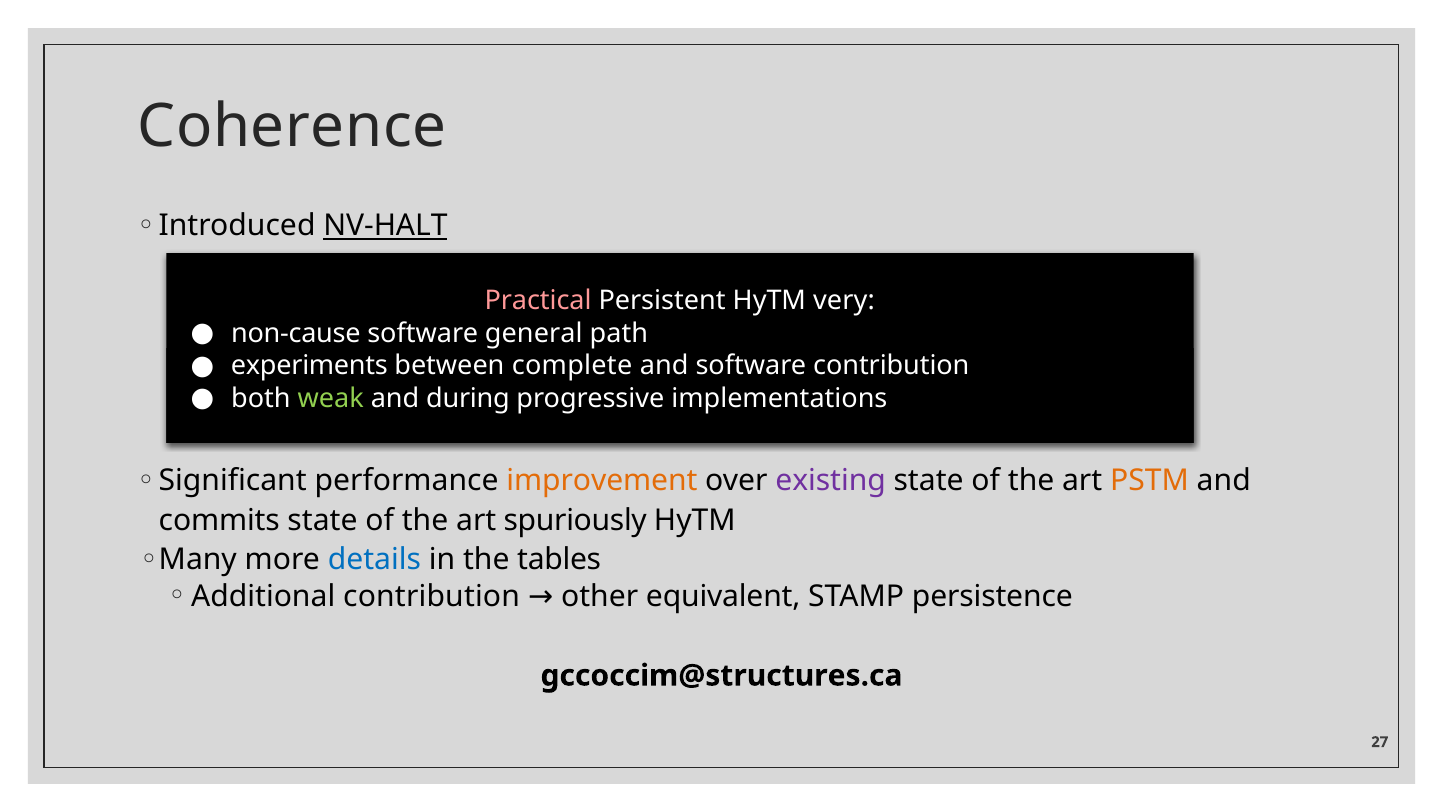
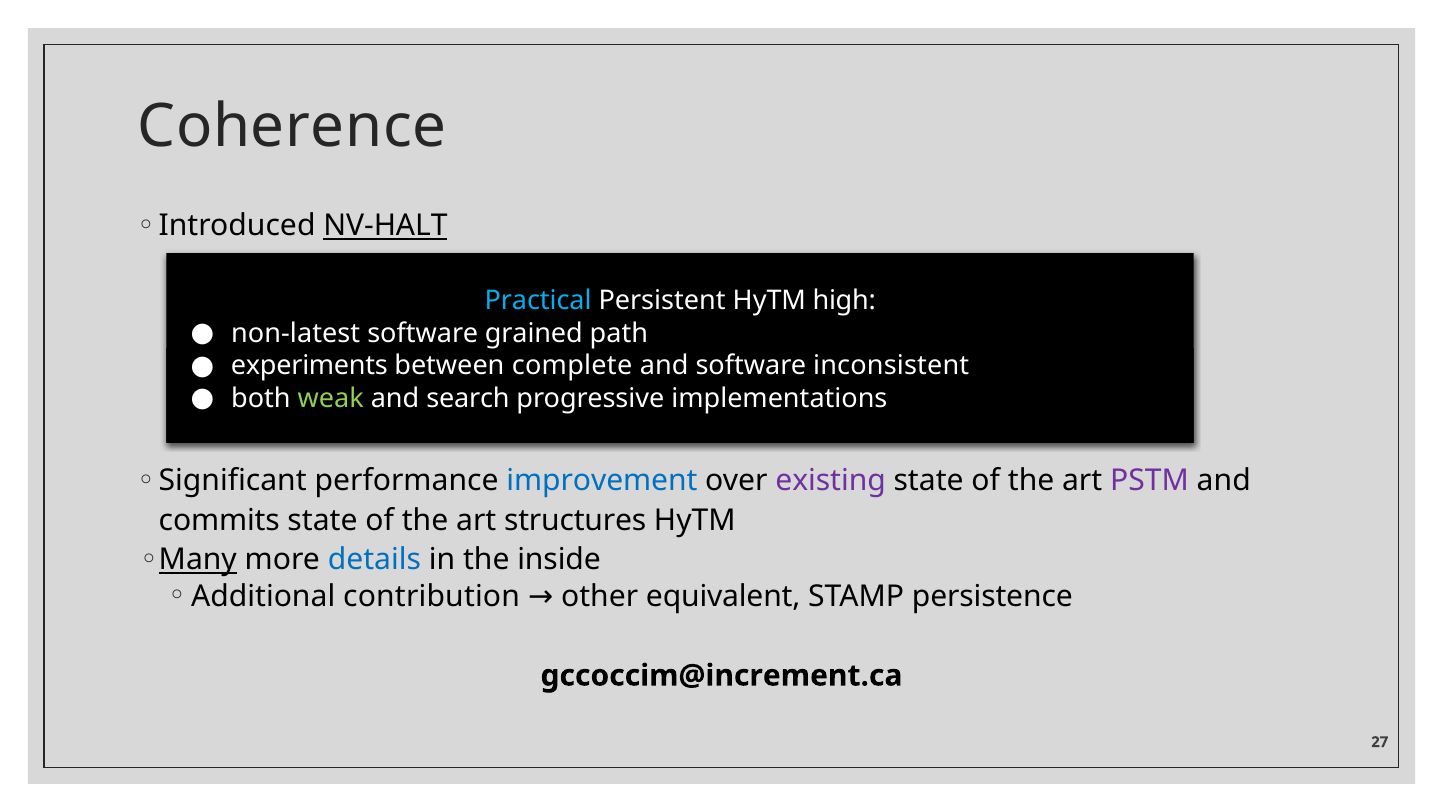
Practical colour: pink -> light blue (538, 301)
very: very -> high (844, 301)
non-cause: non-cause -> non-latest (296, 333)
general: general -> grained (534, 333)
software contribution: contribution -> inconsistent (891, 366)
during: during -> search (468, 398)
improvement colour: orange -> blue (602, 480)
PSTM colour: orange -> purple (1150, 480)
spuriously: spuriously -> structures (575, 520)
Many underline: none -> present (198, 560)
tables: tables -> inside (559, 560)
gccoccim@structures.ca: gccoccim@structures.ca -> gccoccim@increment.ca (721, 675)
